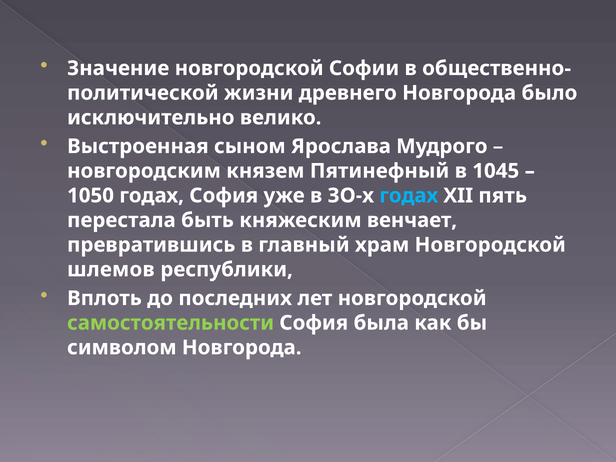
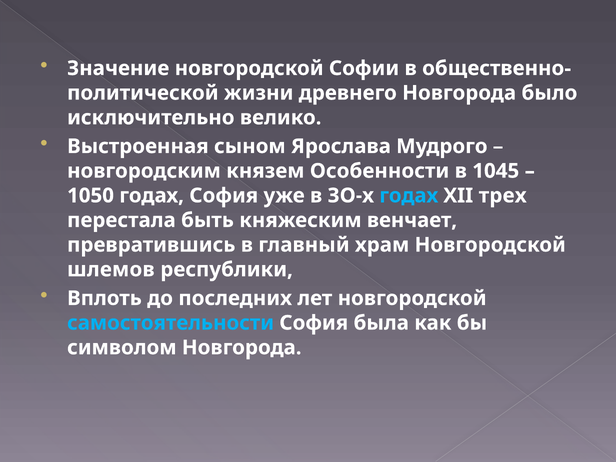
Пятинефный: Пятинефный -> Особенности (380, 171)
пять: пять -> трех (503, 196)
самостоятельности colour: light green -> light blue (171, 323)
